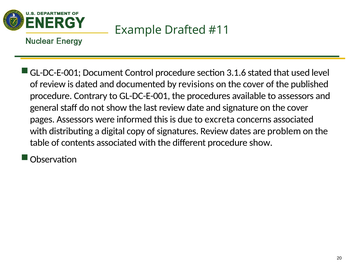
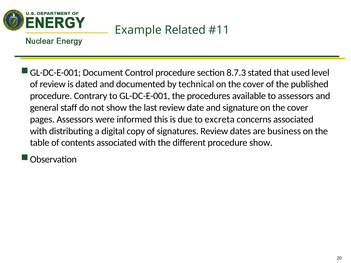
Drafted: Drafted -> Related (185, 30)
3.1.6: 3.1.6 -> 8.7.3 (236, 73)
revisions: revisions -> technical (196, 84)
problem: problem -> business (284, 131)
